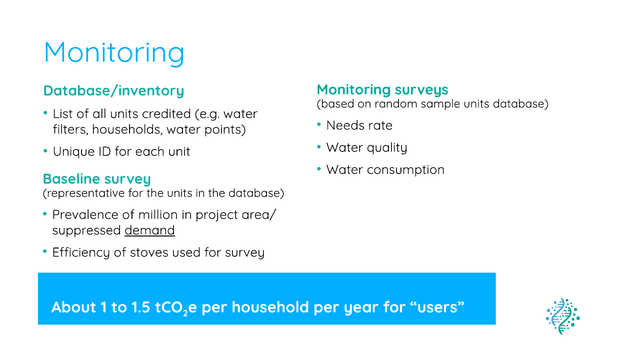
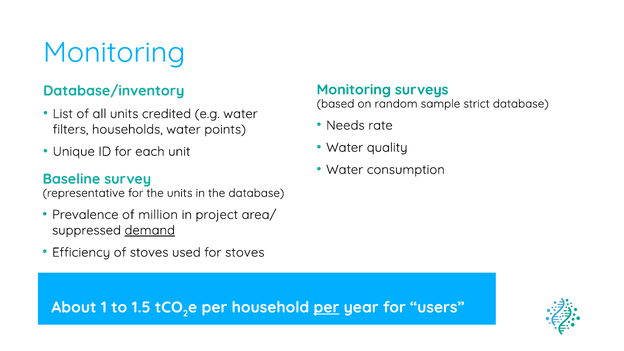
sample units: units -> strict (477, 104)
for survey: survey -> stoves (245, 252)
per underline: none -> present (326, 307)
